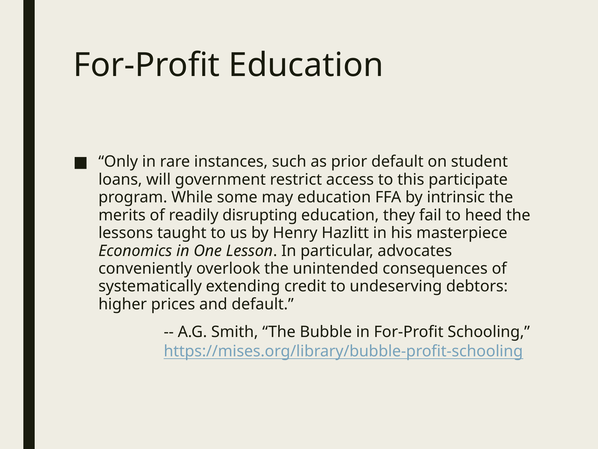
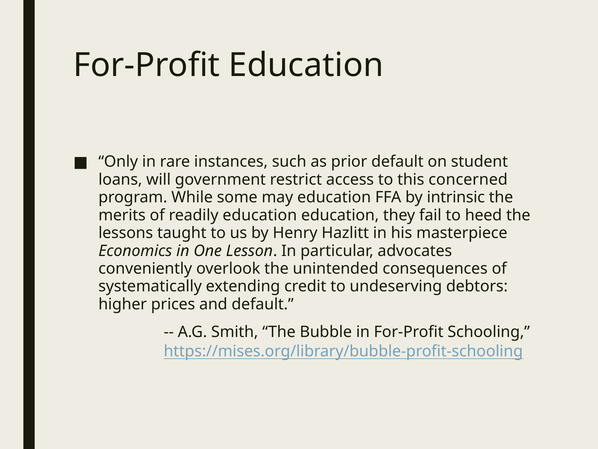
participate: participate -> concerned (468, 179)
readily disrupting: disrupting -> education (260, 215)
